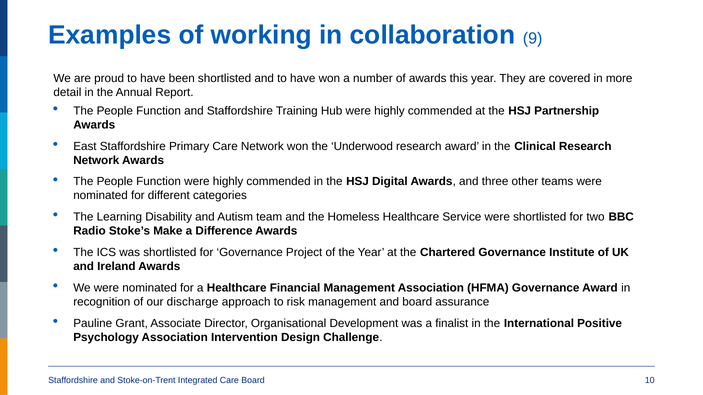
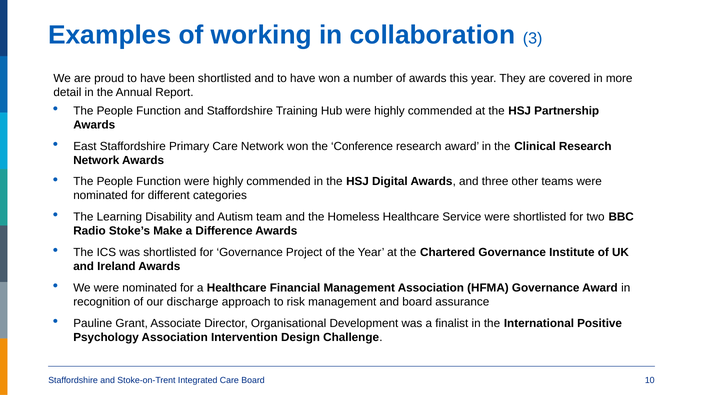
9: 9 -> 3 (533, 39)
Underwood: Underwood -> Conference (362, 146)
